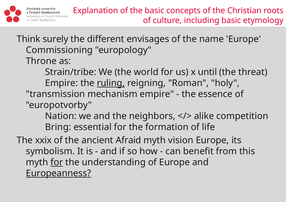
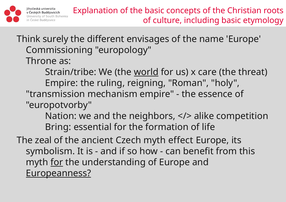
world underline: none -> present (146, 72)
until: until -> care (207, 72)
ruling underline: present -> none (111, 83)
xxix: xxix -> zeal (43, 140)
Afraid: Afraid -> Czech (128, 140)
vision: vision -> effect (181, 140)
